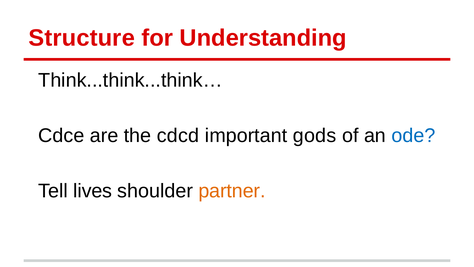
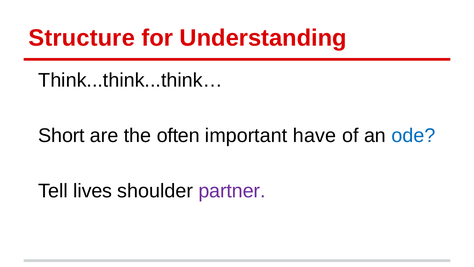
Cdce: Cdce -> Short (61, 135)
cdcd: cdcd -> often (178, 135)
gods: gods -> have (315, 135)
partner colour: orange -> purple (232, 191)
